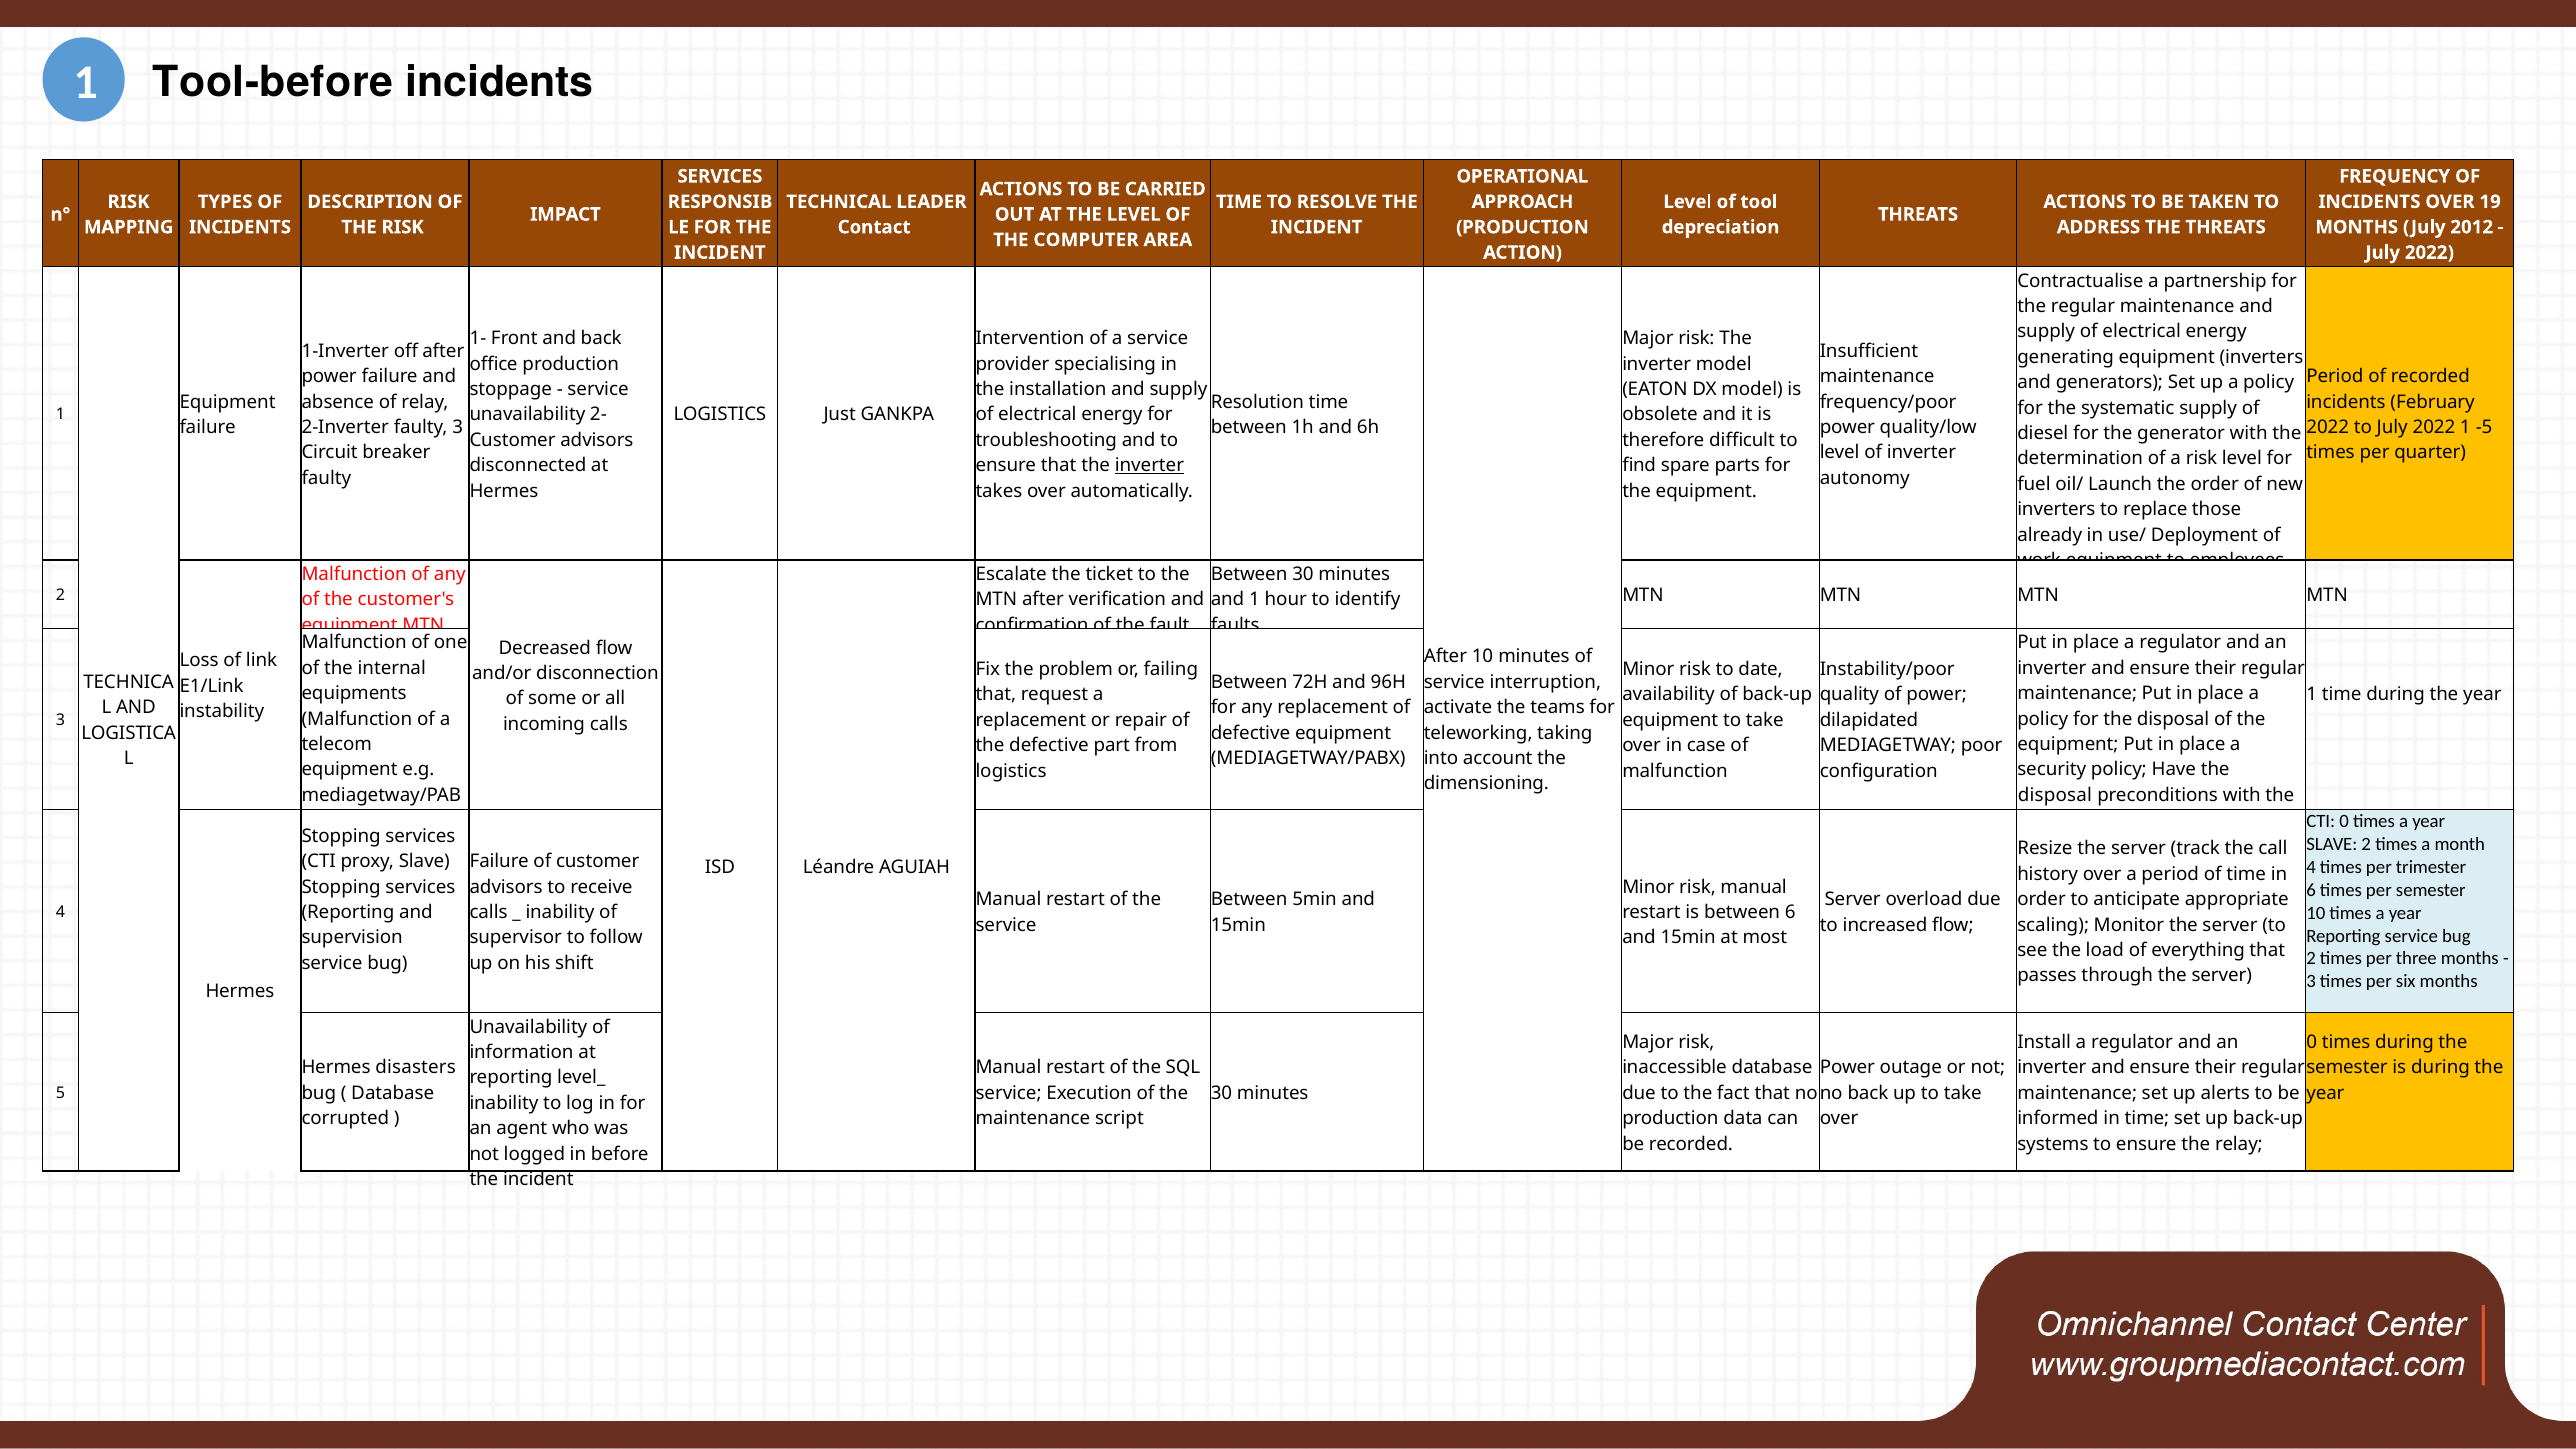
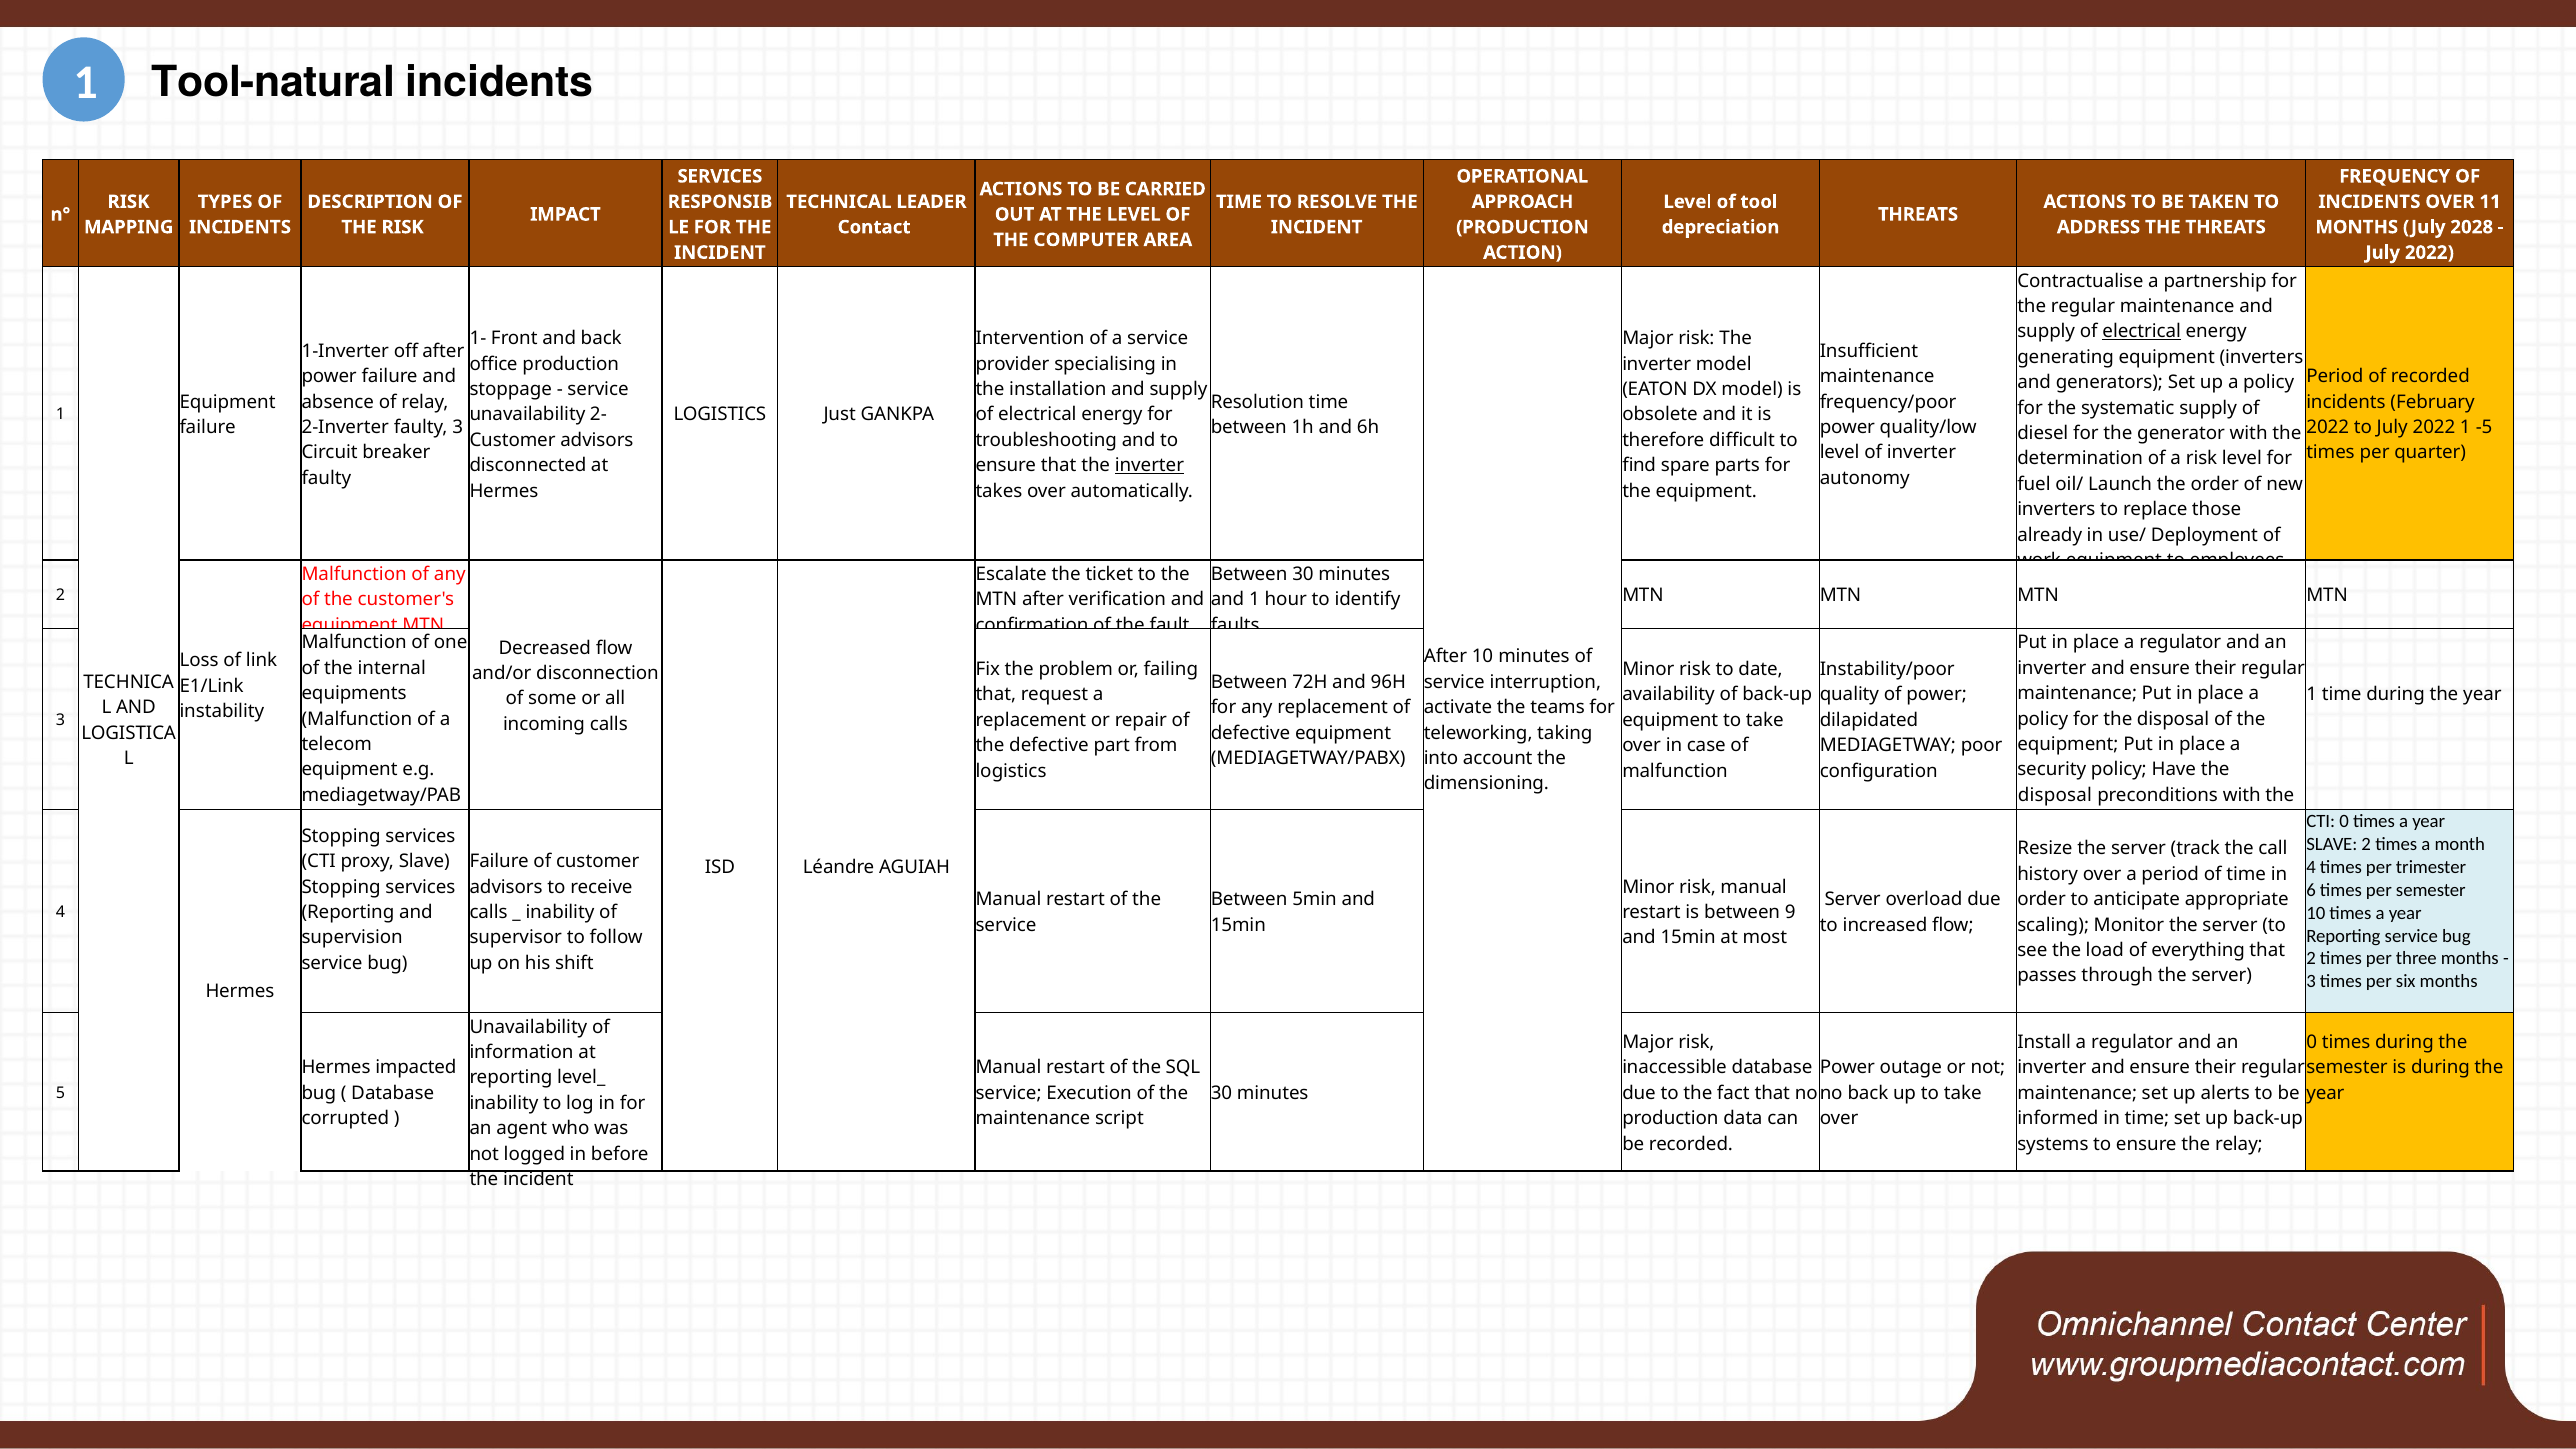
Tool-before: Tool-before -> Tool-natural (273, 82)
19: 19 -> 11 (2490, 202)
2012: 2012 -> 2028 (2472, 227)
electrical underline: none -> present (2142, 332)
between 6: 6 -> 9 (1790, 912)
disasters: disasters -> impacted (416, 1068)
